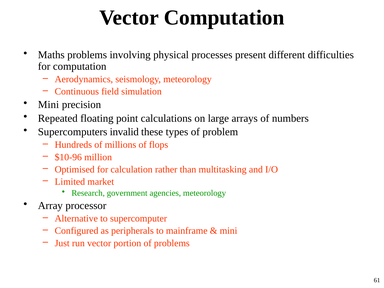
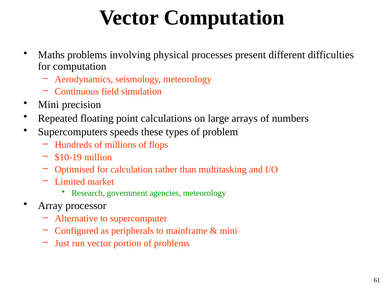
invalid: invalid -> speeds (124, 132)
$10-96: $10-96 -> $10-19 (68, 157)
